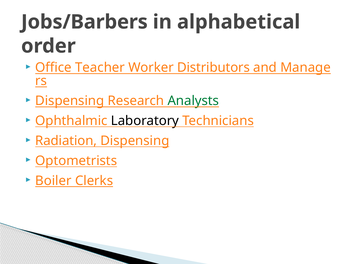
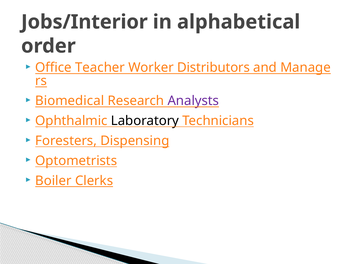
Jobs/Barbers: Jobs/Barbers -> Jobs/Interior (84, 22)
Dispensing: Dispensing -> Biomedical (70, 101)
Analysts colour: green -> purple (193, 101)
Radiation: Radiation -> Foresters (66, 141)
